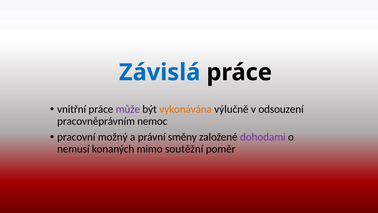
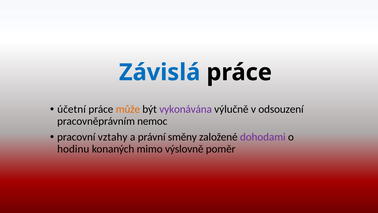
vnitřní: vnitřní -> účetní (72, 109)
může colour: purple -> orange (128, 109)
vykonávána colour: orange -> purple (186, 109)
možný: možný -> vztahy (113, 137)
nemusí: nemusí -> hodinu (73, 149)
soutěžní: soutěžní -> výslovně (184, 149)
